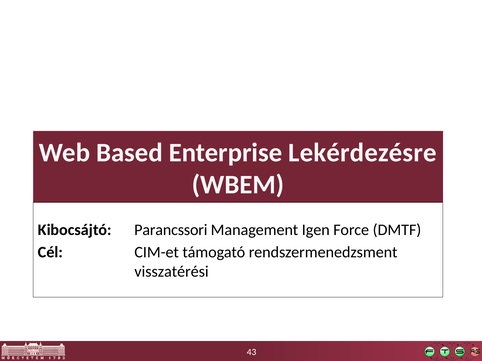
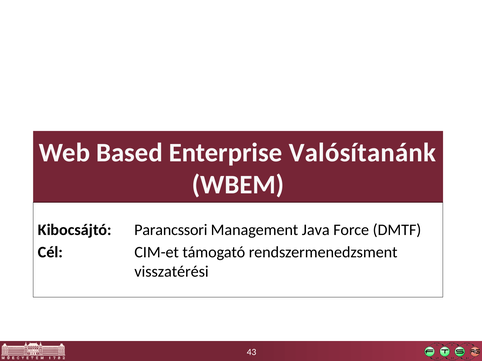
Lekérdezésre: Lekérdezésre -> Valósítanánk (362, 153)
Igen: Igen -> Java (316, 230)
